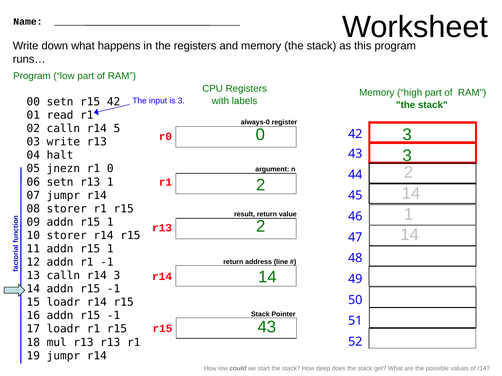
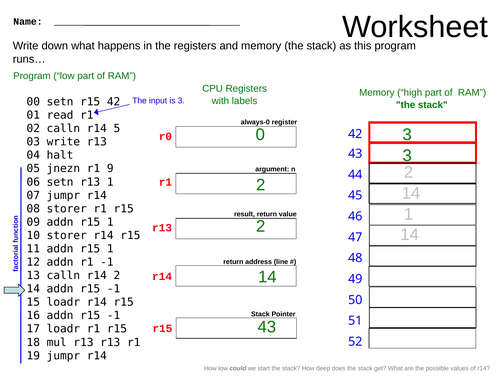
r1 0: 0 -> 9 (110, 169)
calln r14 3: 3 -> 2 (117, 276)
